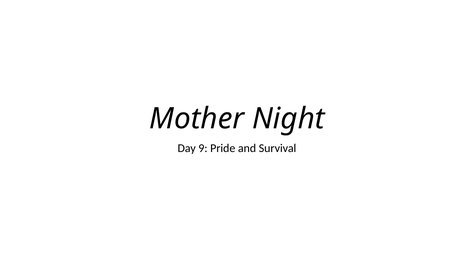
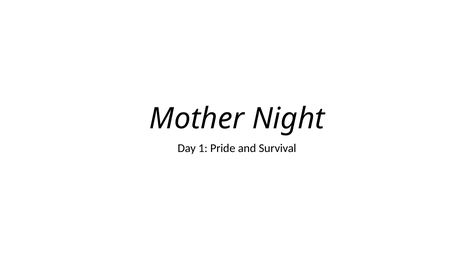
9: 9 -> 1 (203, 148)
